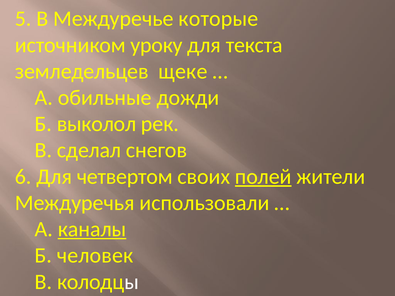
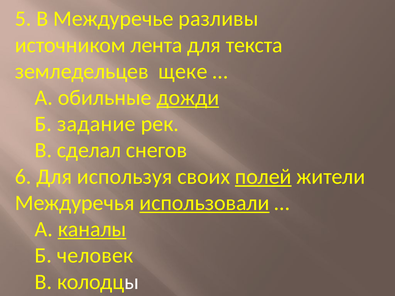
которые: которые -> разливы (218, 19)
уроку: уроку -> лента (157, 45)
дожди underline: none -> present (188, 98)
выколол: выколол -> задание (96, 124)
четвертом: четвертом -> используя (125, 177)
использовали underline: none -> present (204, 203)
